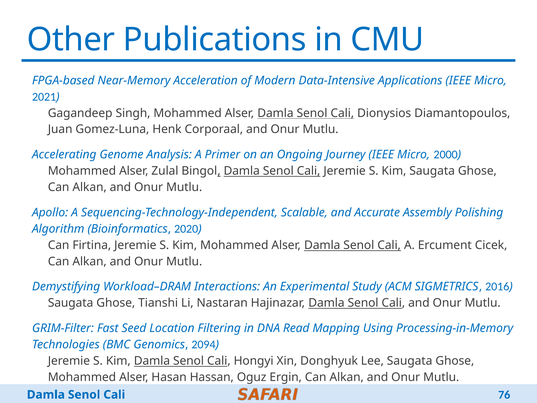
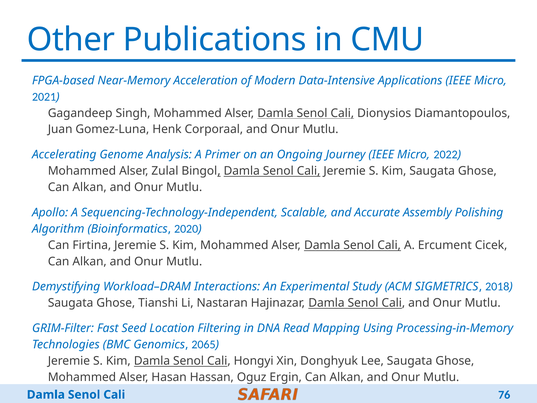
2000: 2000 -> 2022 (446, 155)
2016: 2016 -> 2018 (497, 287)
2094: 2094 -> 2065 (204, 344)
